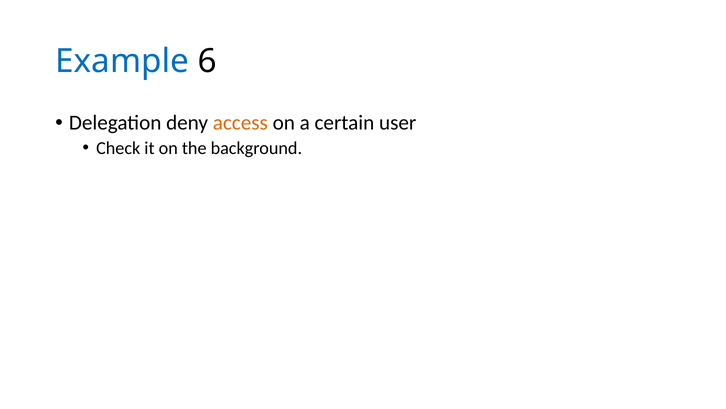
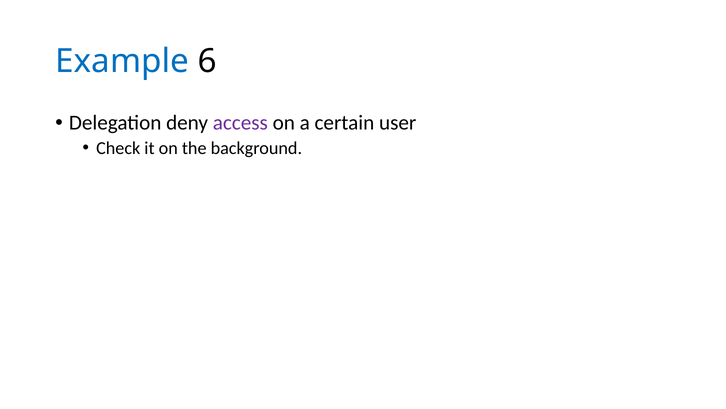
access colour: orange -> purple (240, 123)
